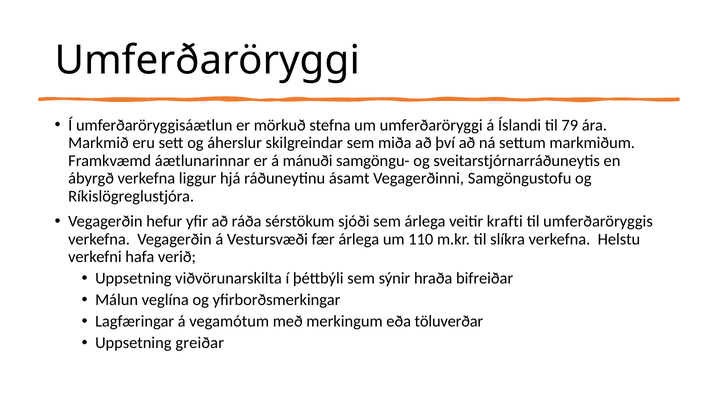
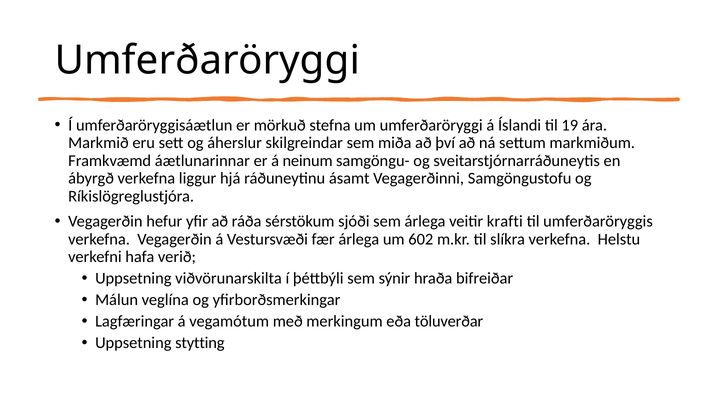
79: 79 -> 19 (570, 125)
mánuði: mánuði -> neinum (308, 161)
110: 110 -> 602 (421, 239)
greiðar: greiðar -> stytting (200, 343)
